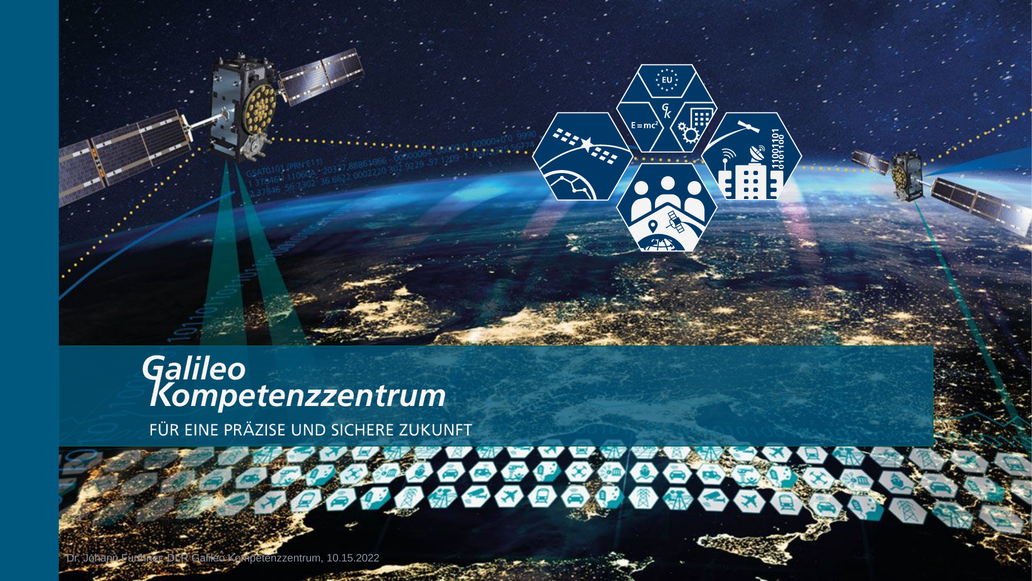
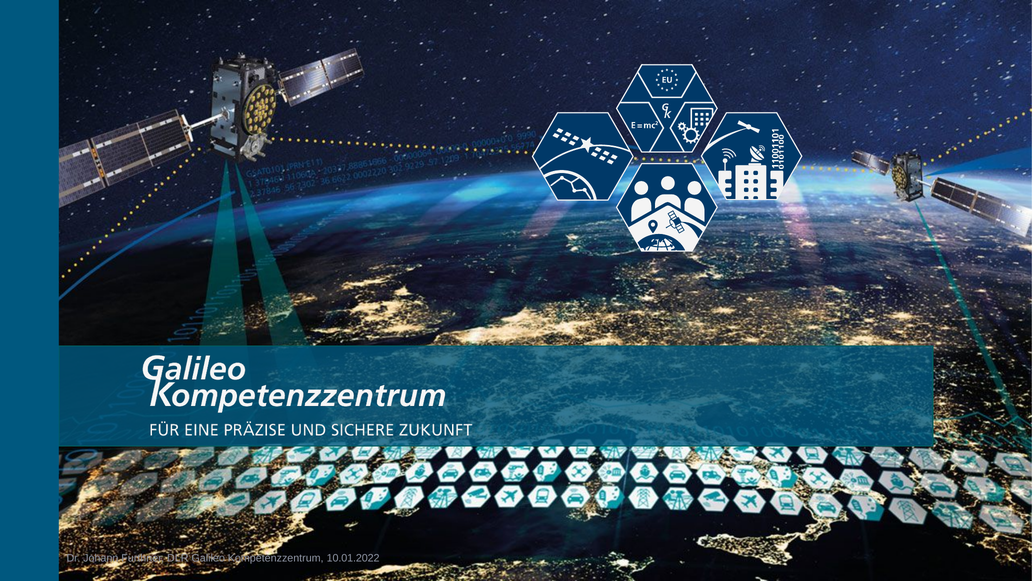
10.15.2022: 10.15.2022 -> 10.01.2022 (353, 557)
